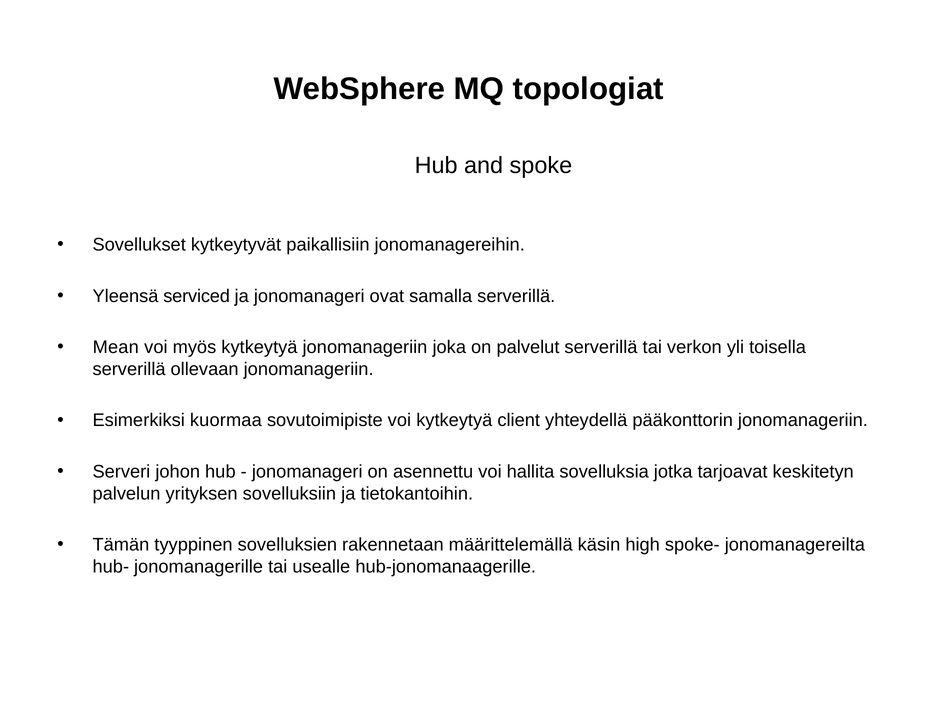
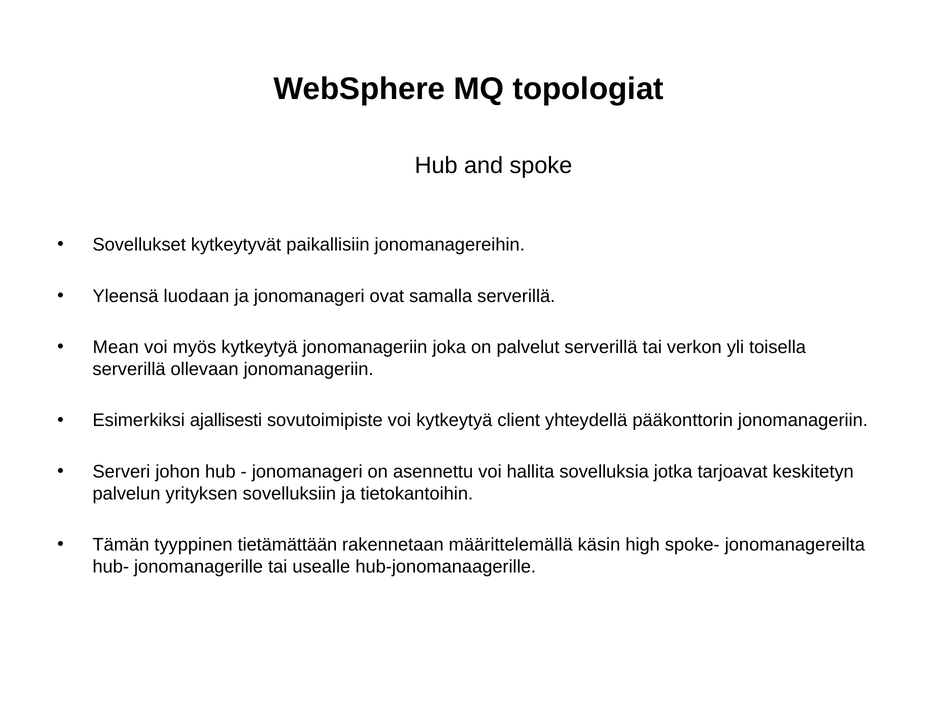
serviced: serviced -> luodaan (196, 296)
kuormaa: kuormaa -> ajallisesti (226, 420)
sovelluksien: sovelluksien -> tietämättään (287, 544)
